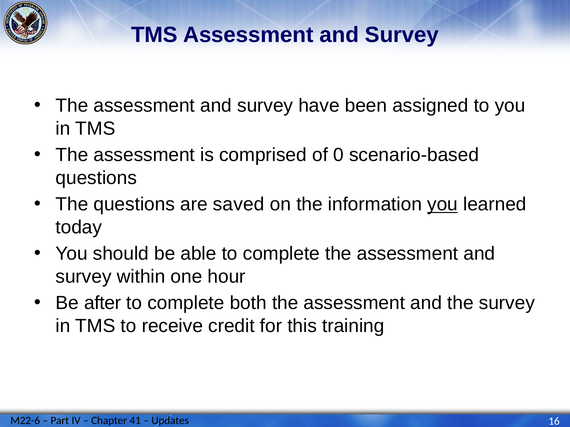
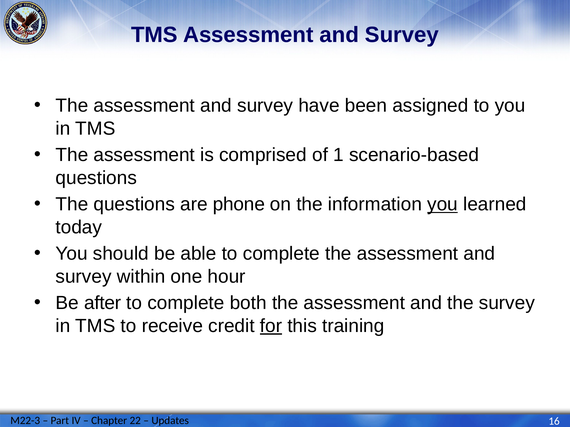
0: 0 -> 1 (338, 155)
saved: saved -> phone (239, 205)
for underline: none -> present (271, 326)
M22-6: M22-6 -> M22-3 (25, 421)
41: 41 -> 22 (135, 421)
